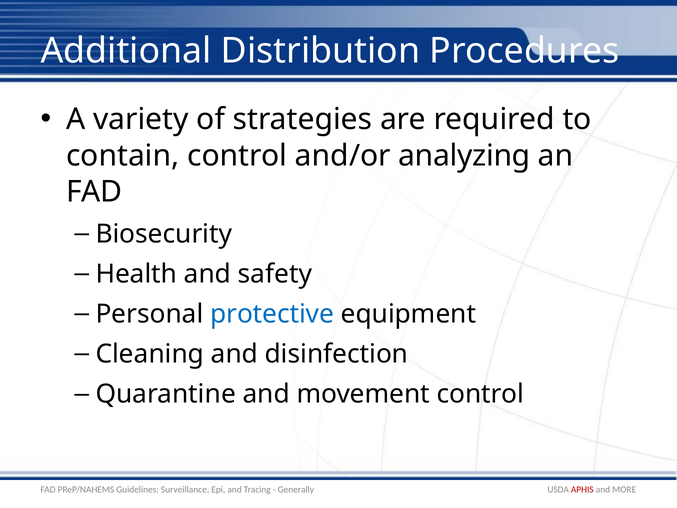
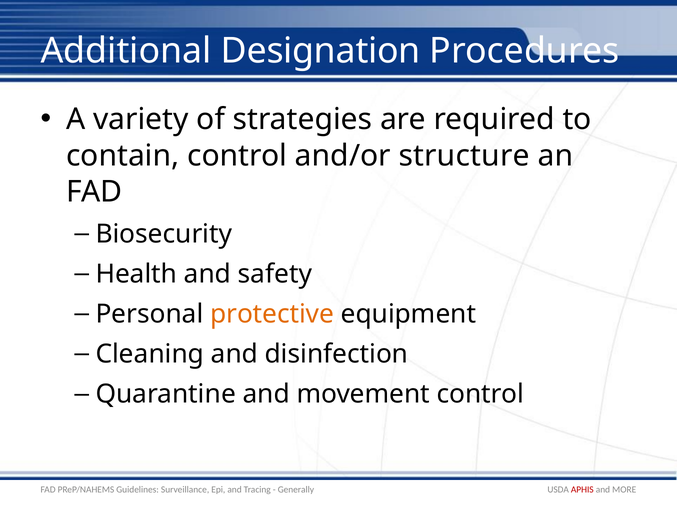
Distribution: Distribution -> Designation (321, 51)
analyzing: analyzing -> structure (464, 156)
protective colour: blue -> orange (272, 314)
